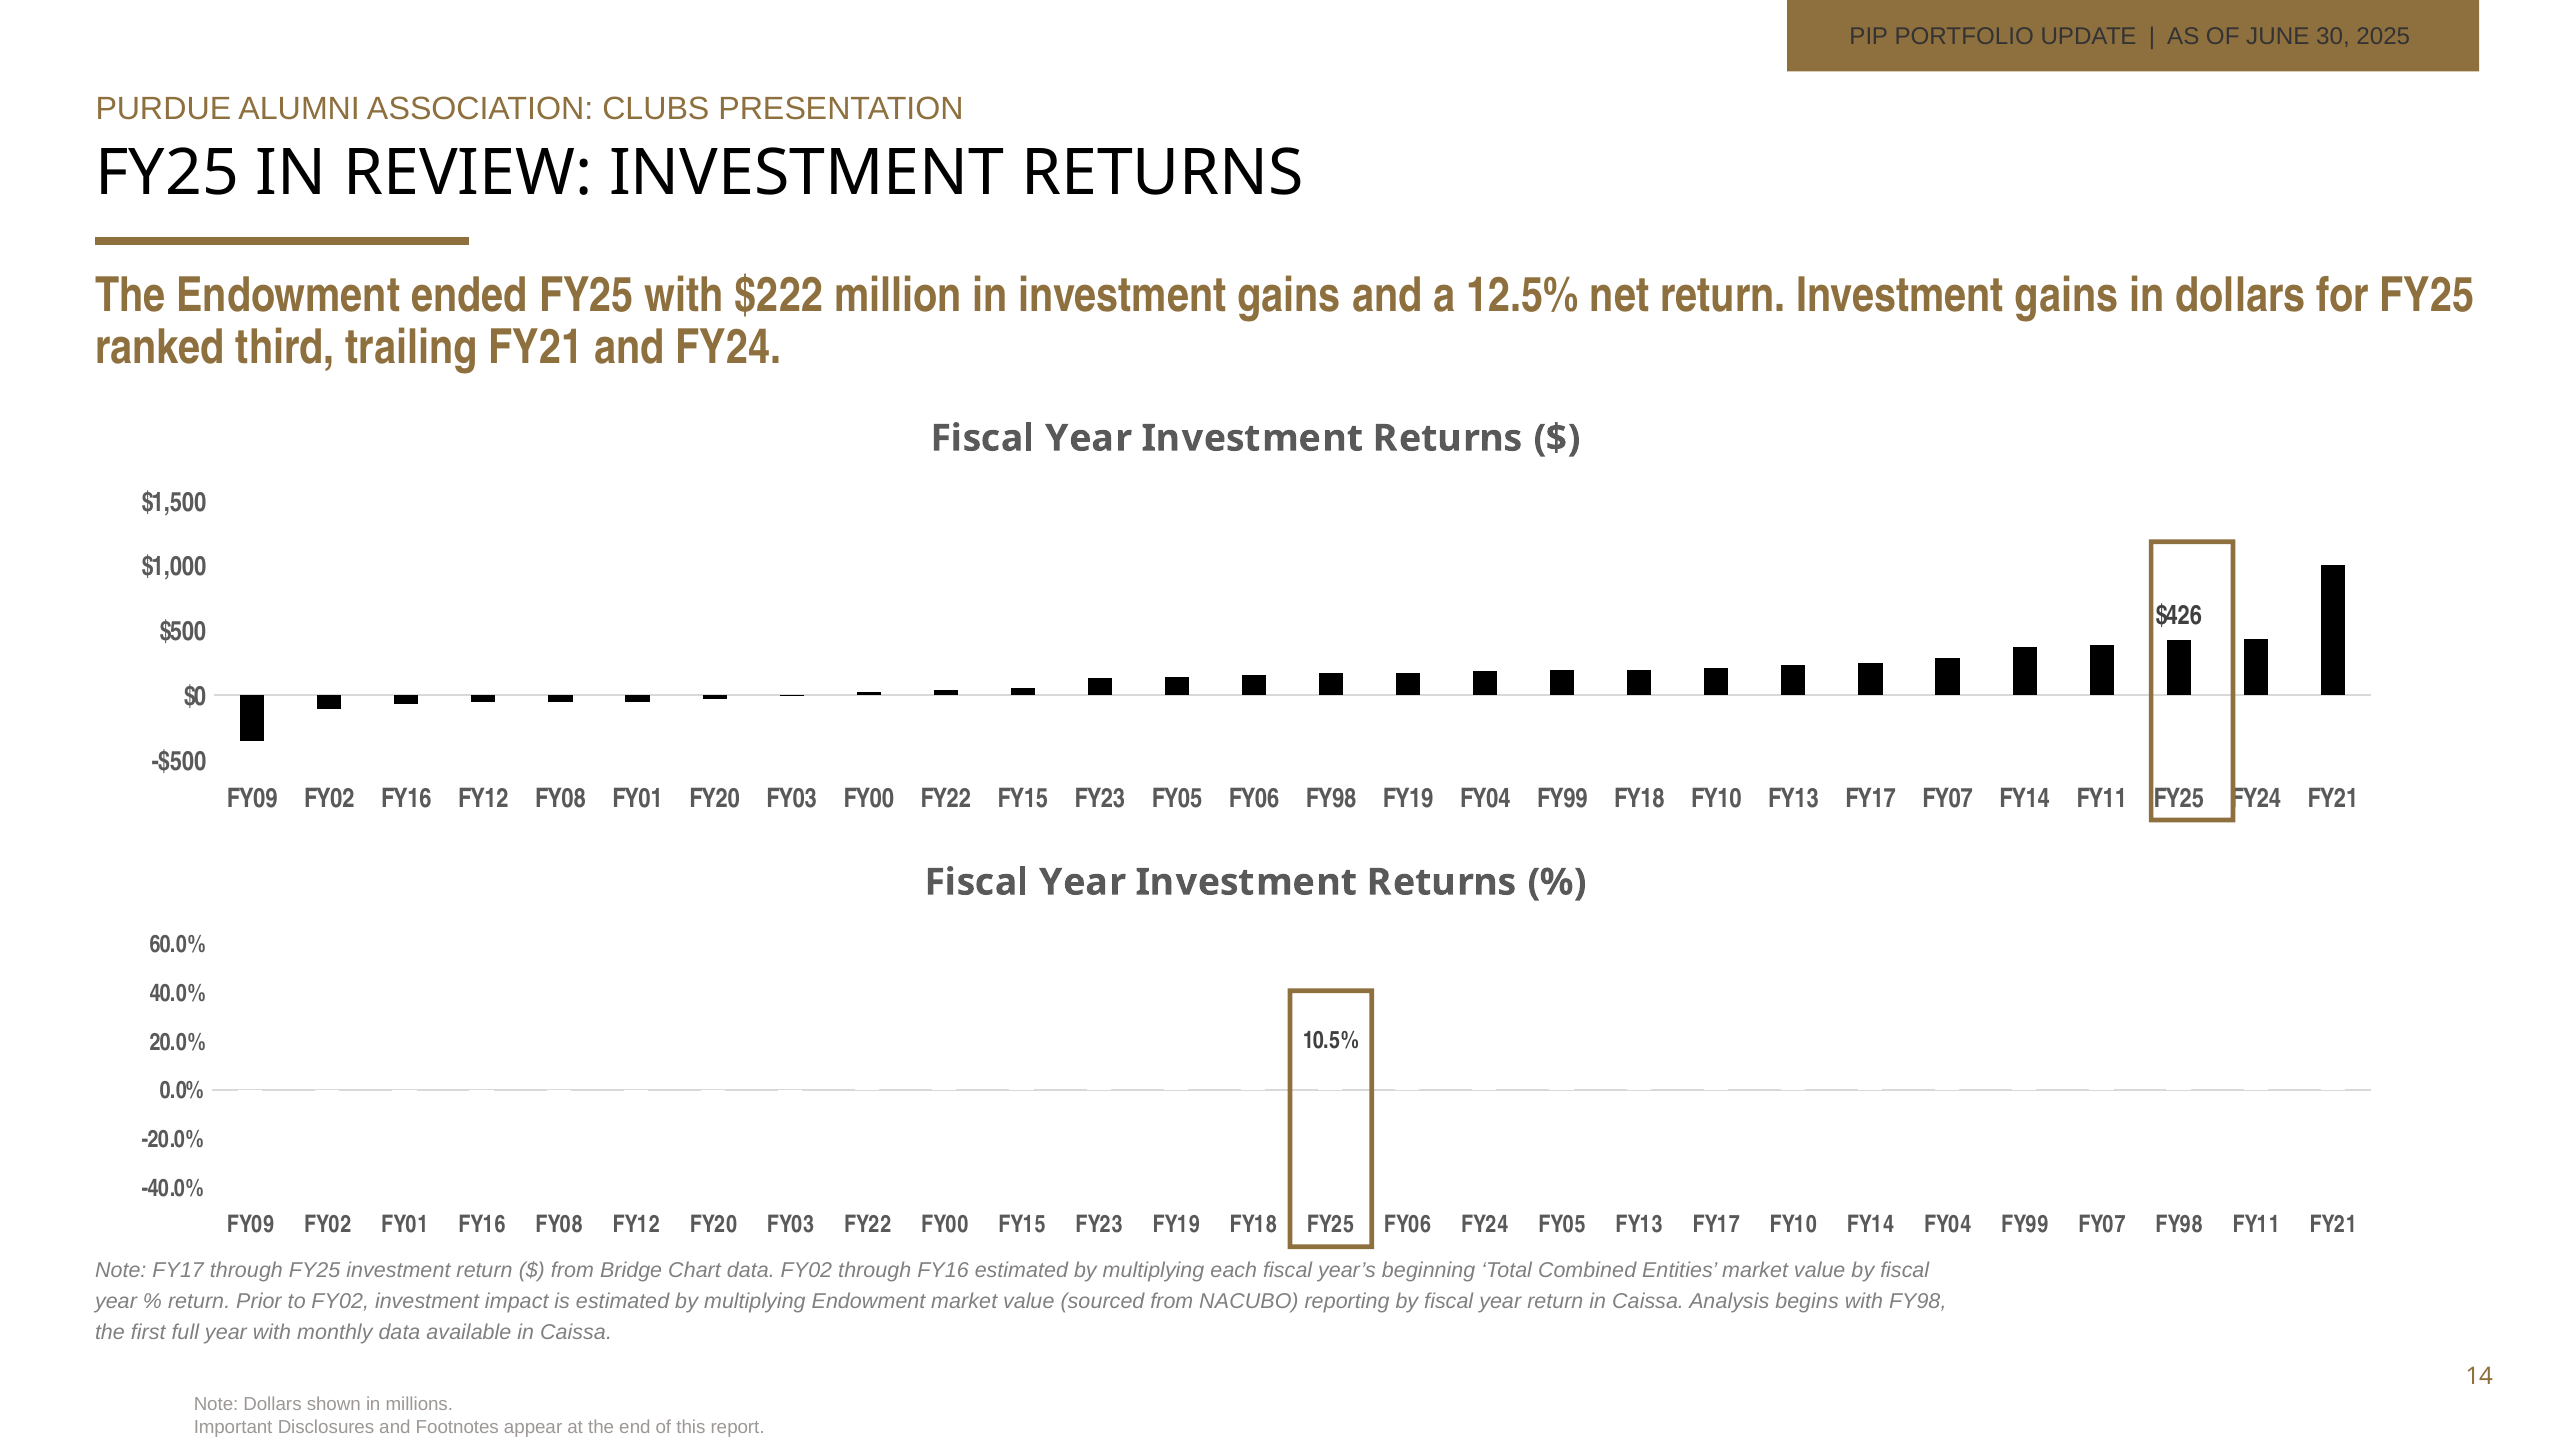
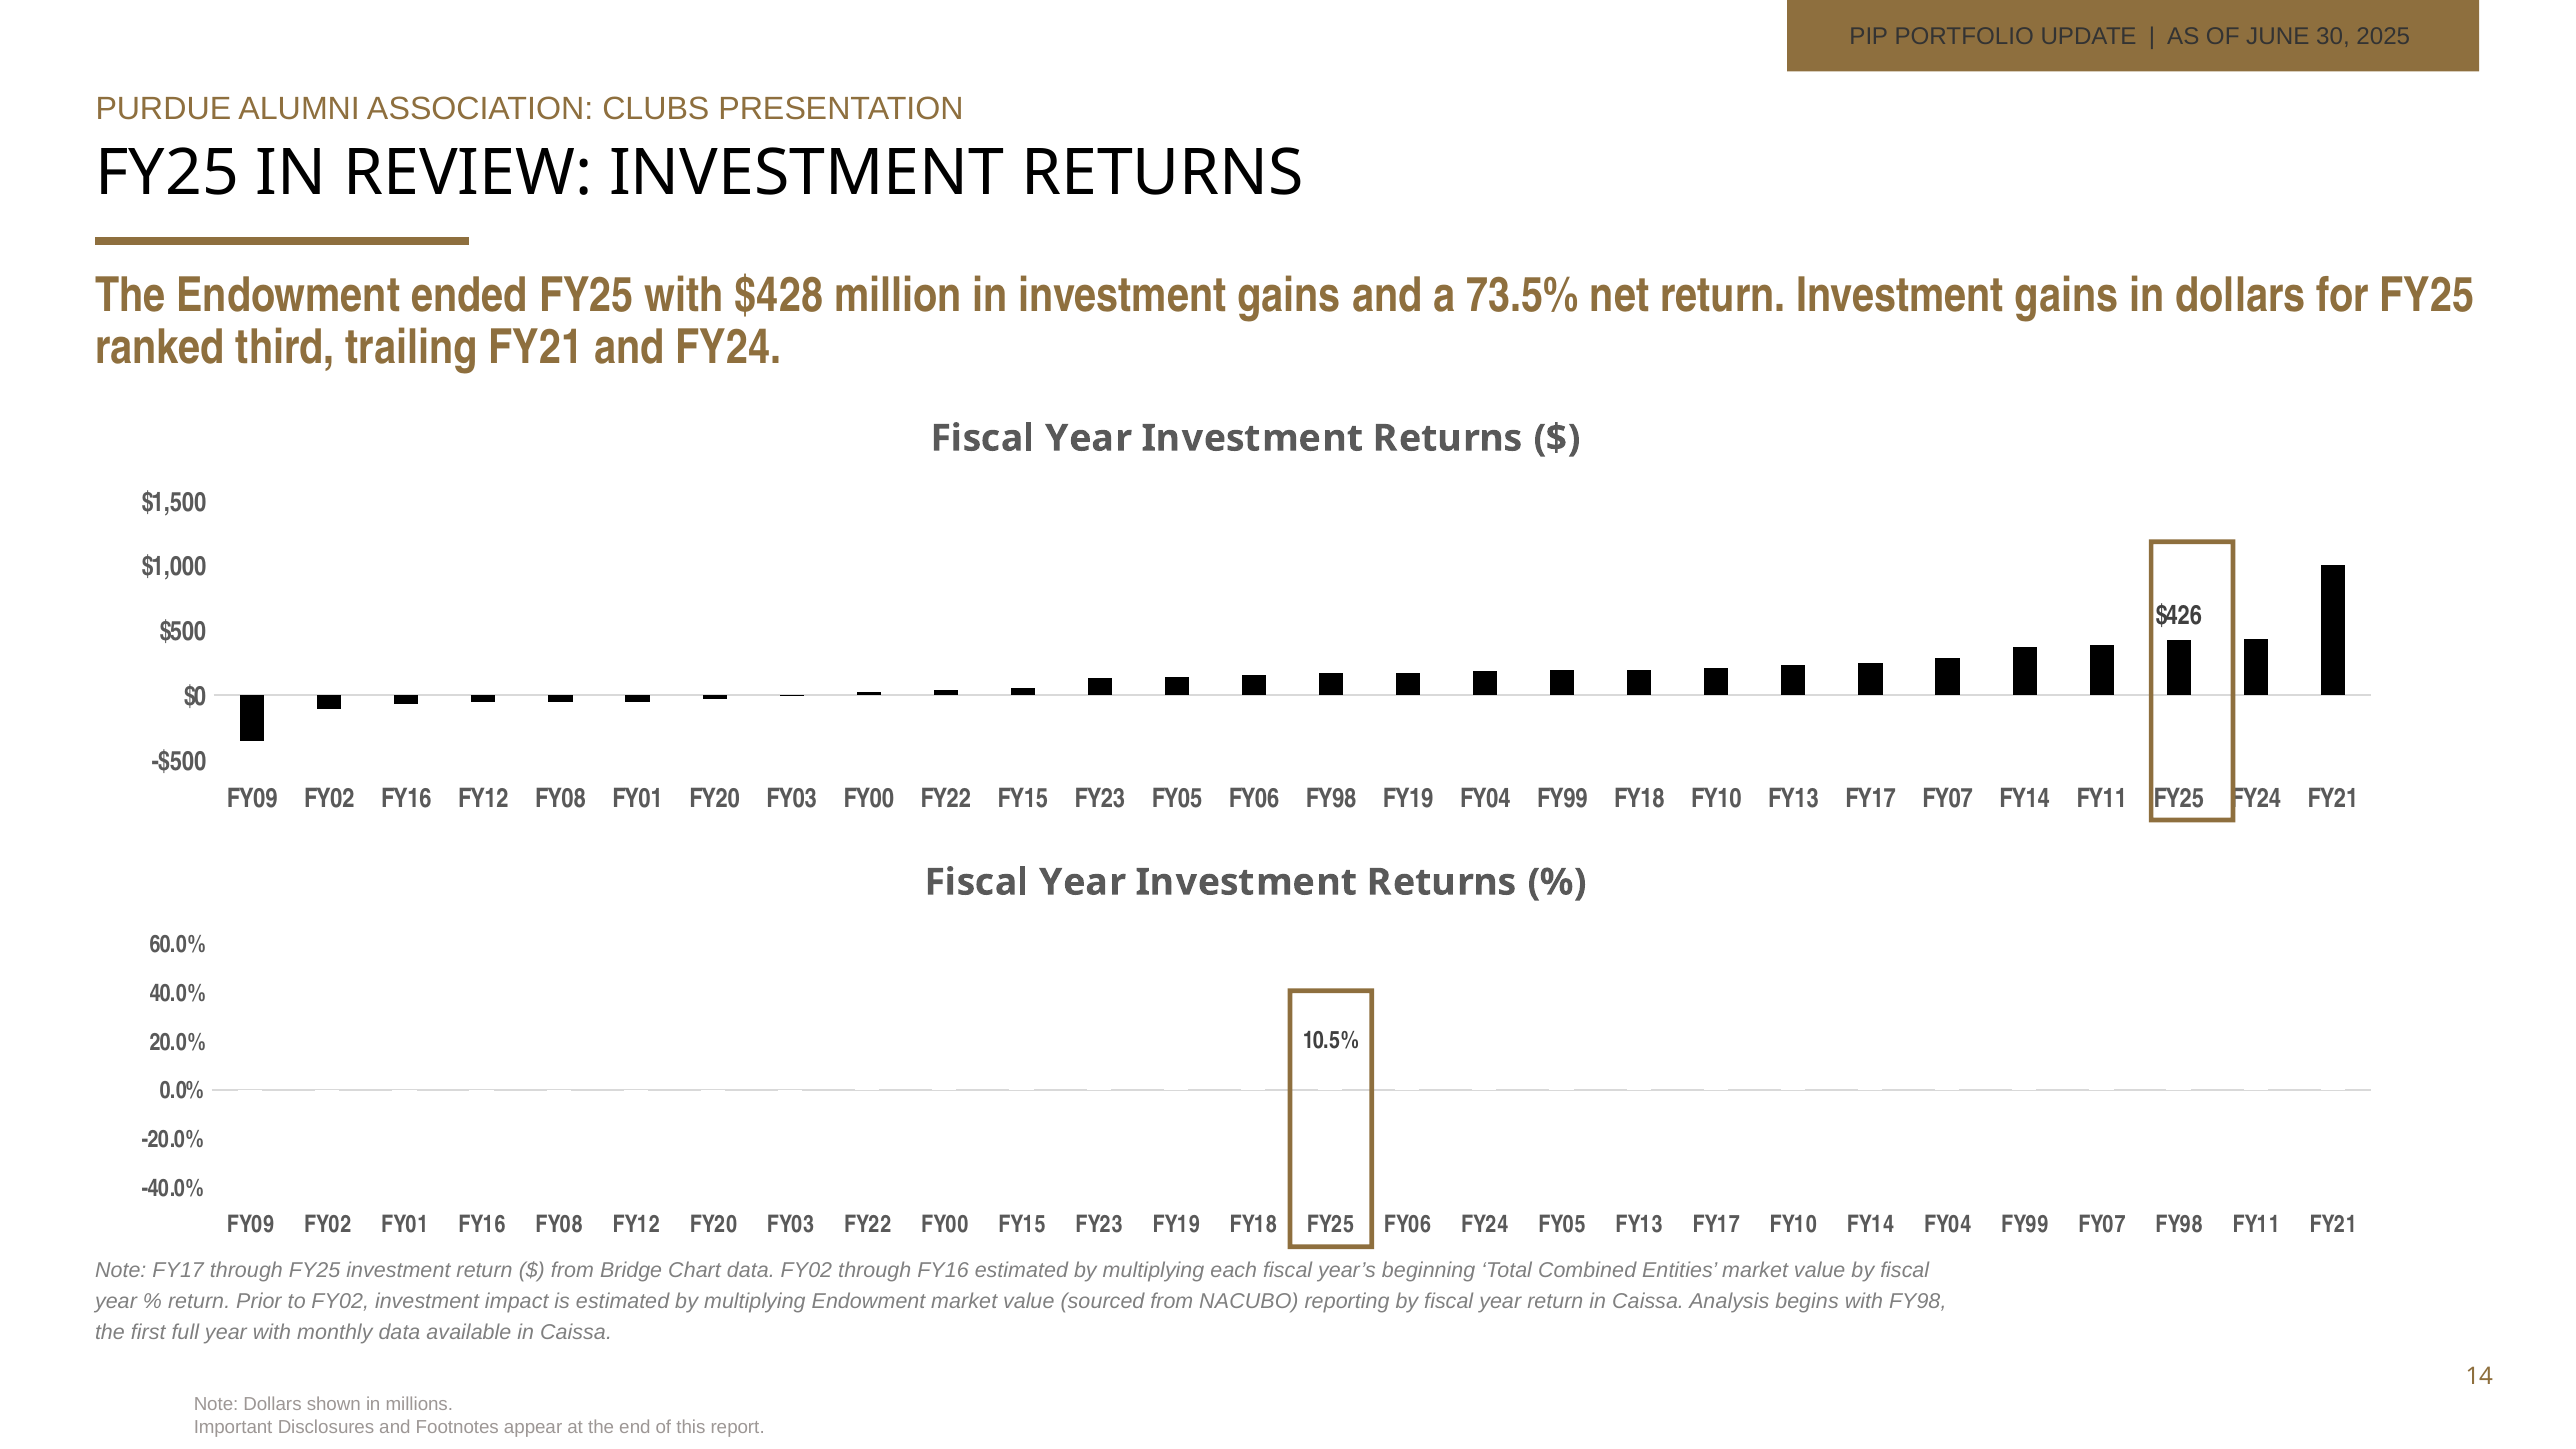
$222: $222 -> $428 (779, 295)
12.5%: 12.5% -> 73.5% (1523, 295)
